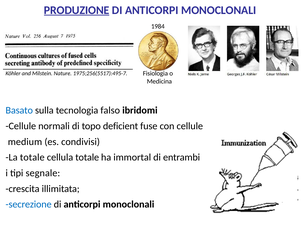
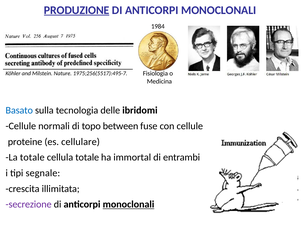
falso: falso -> delle (110, 111)
deficient: deficient -> between (121, 126)
medium: medium -> proteine (25, 142)
condivisi: condivisi -> cellulare (81, 142)
secrezione colour: blue -> purple (29, 205)
monoclonali underline: none -> present (129, 205)
